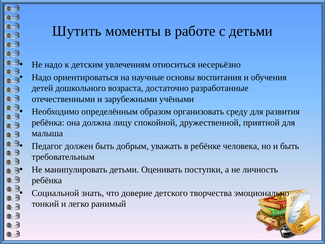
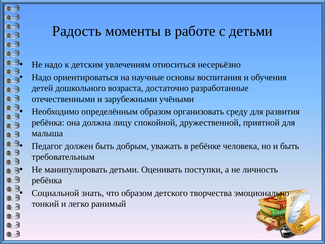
Шутить: Шутить -> Радость (77, 31)
что доверие: доверие -> образом (137, 193)
